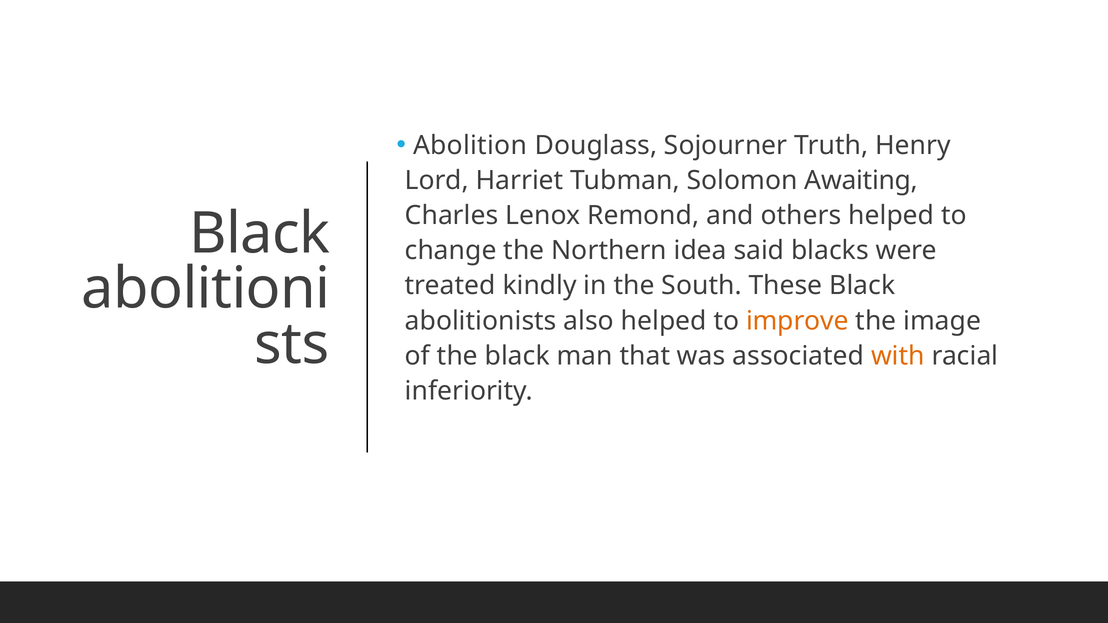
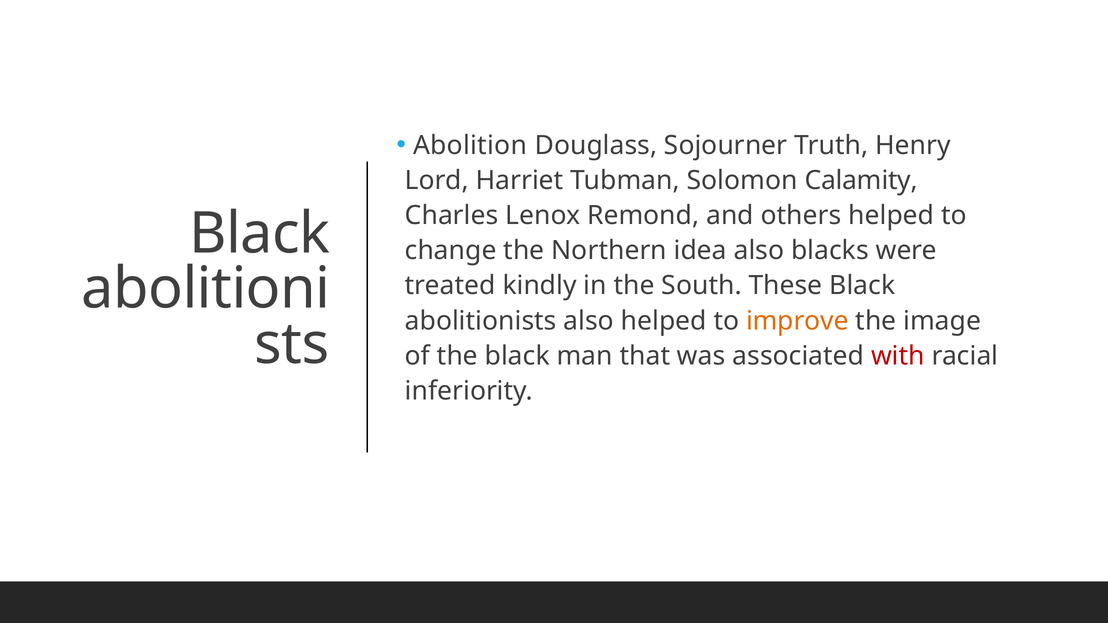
Awaiting: Awaiting -> Calamity (861, 180)
idea said: said -> also (759, 251)
with colour: orange -> red (898, 356)
